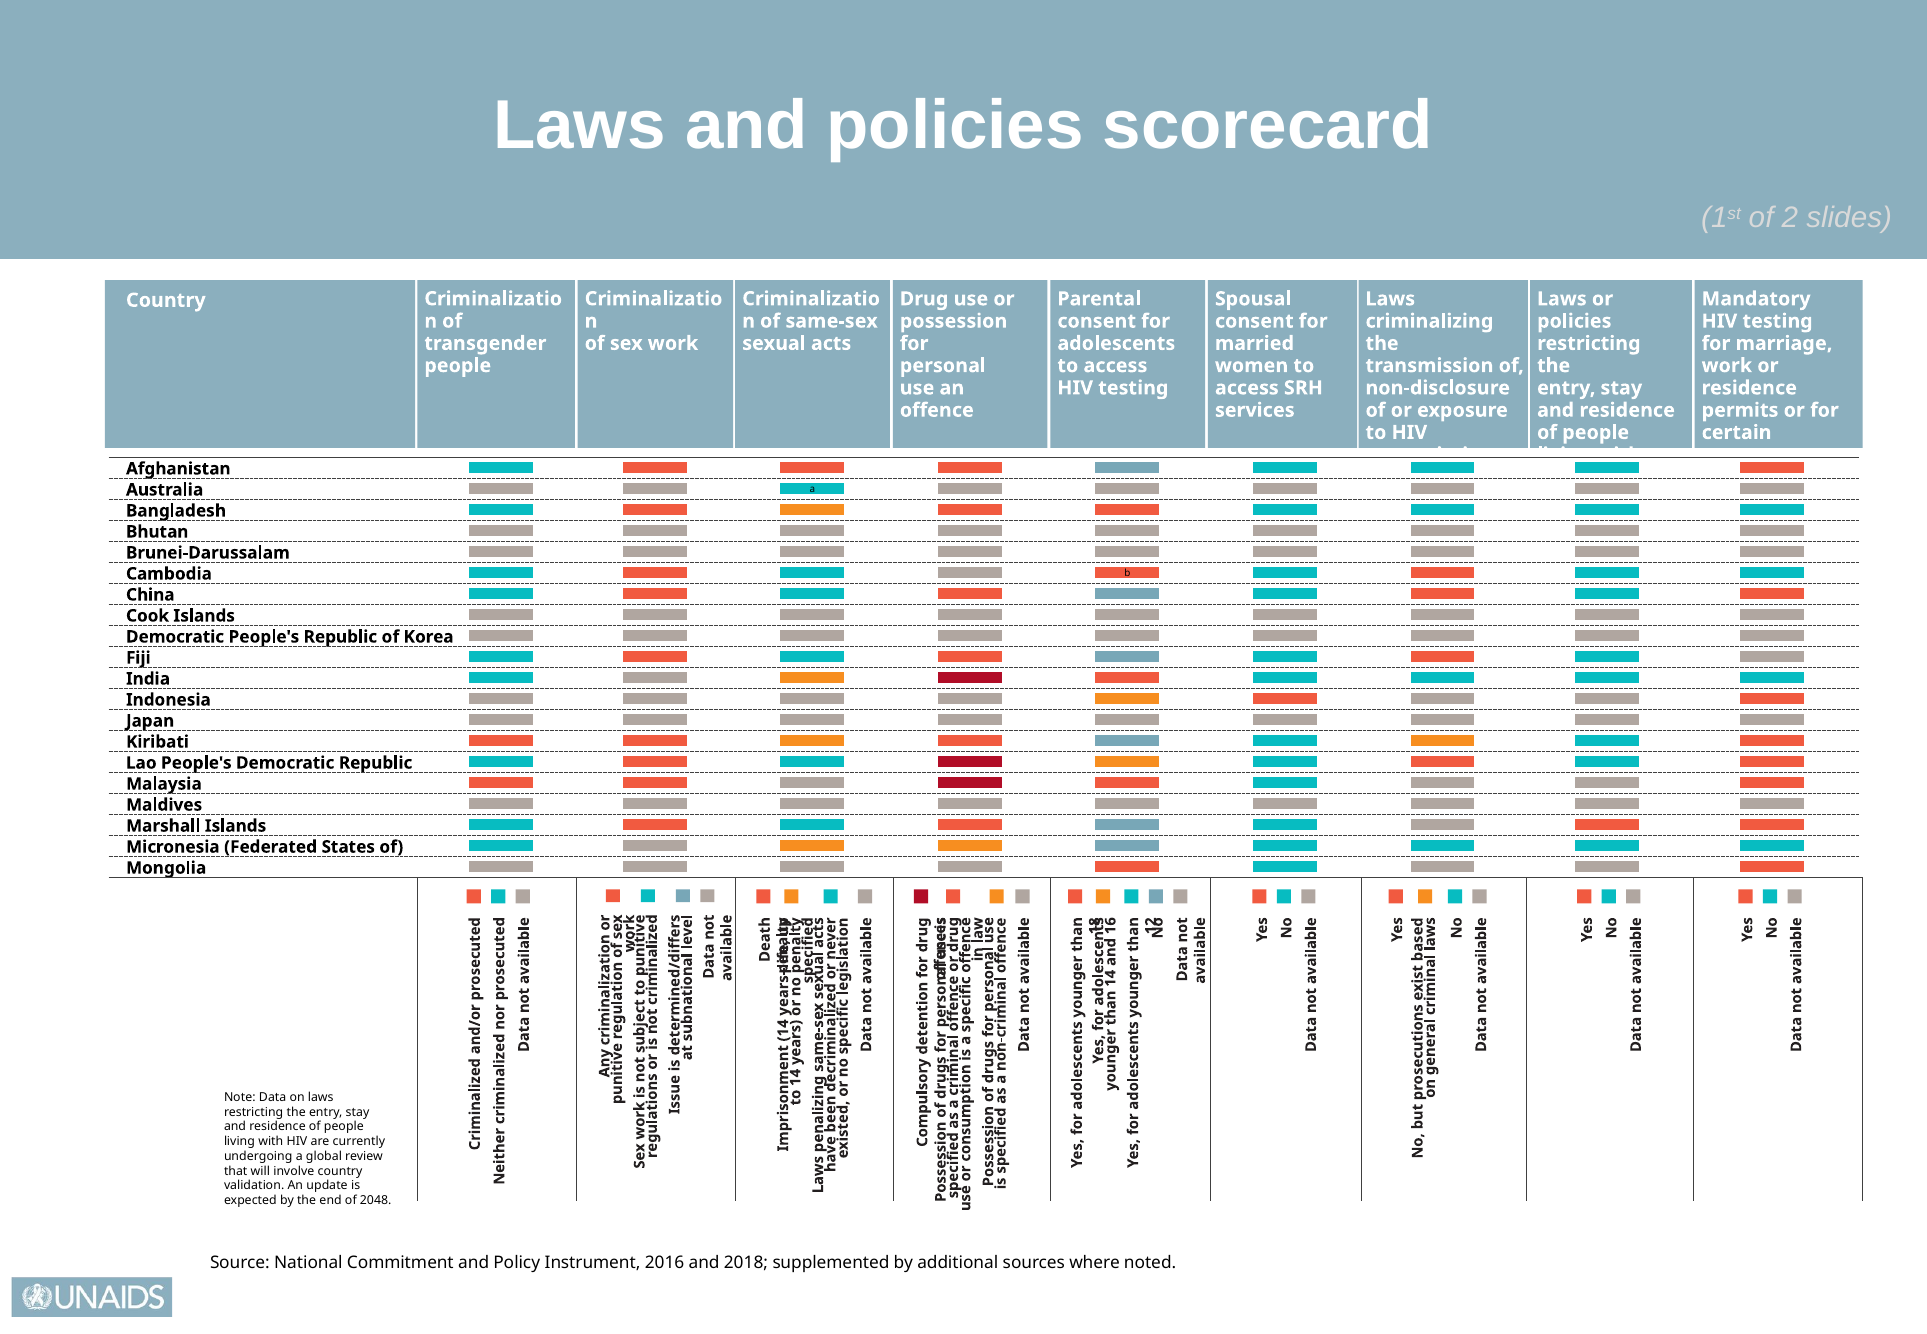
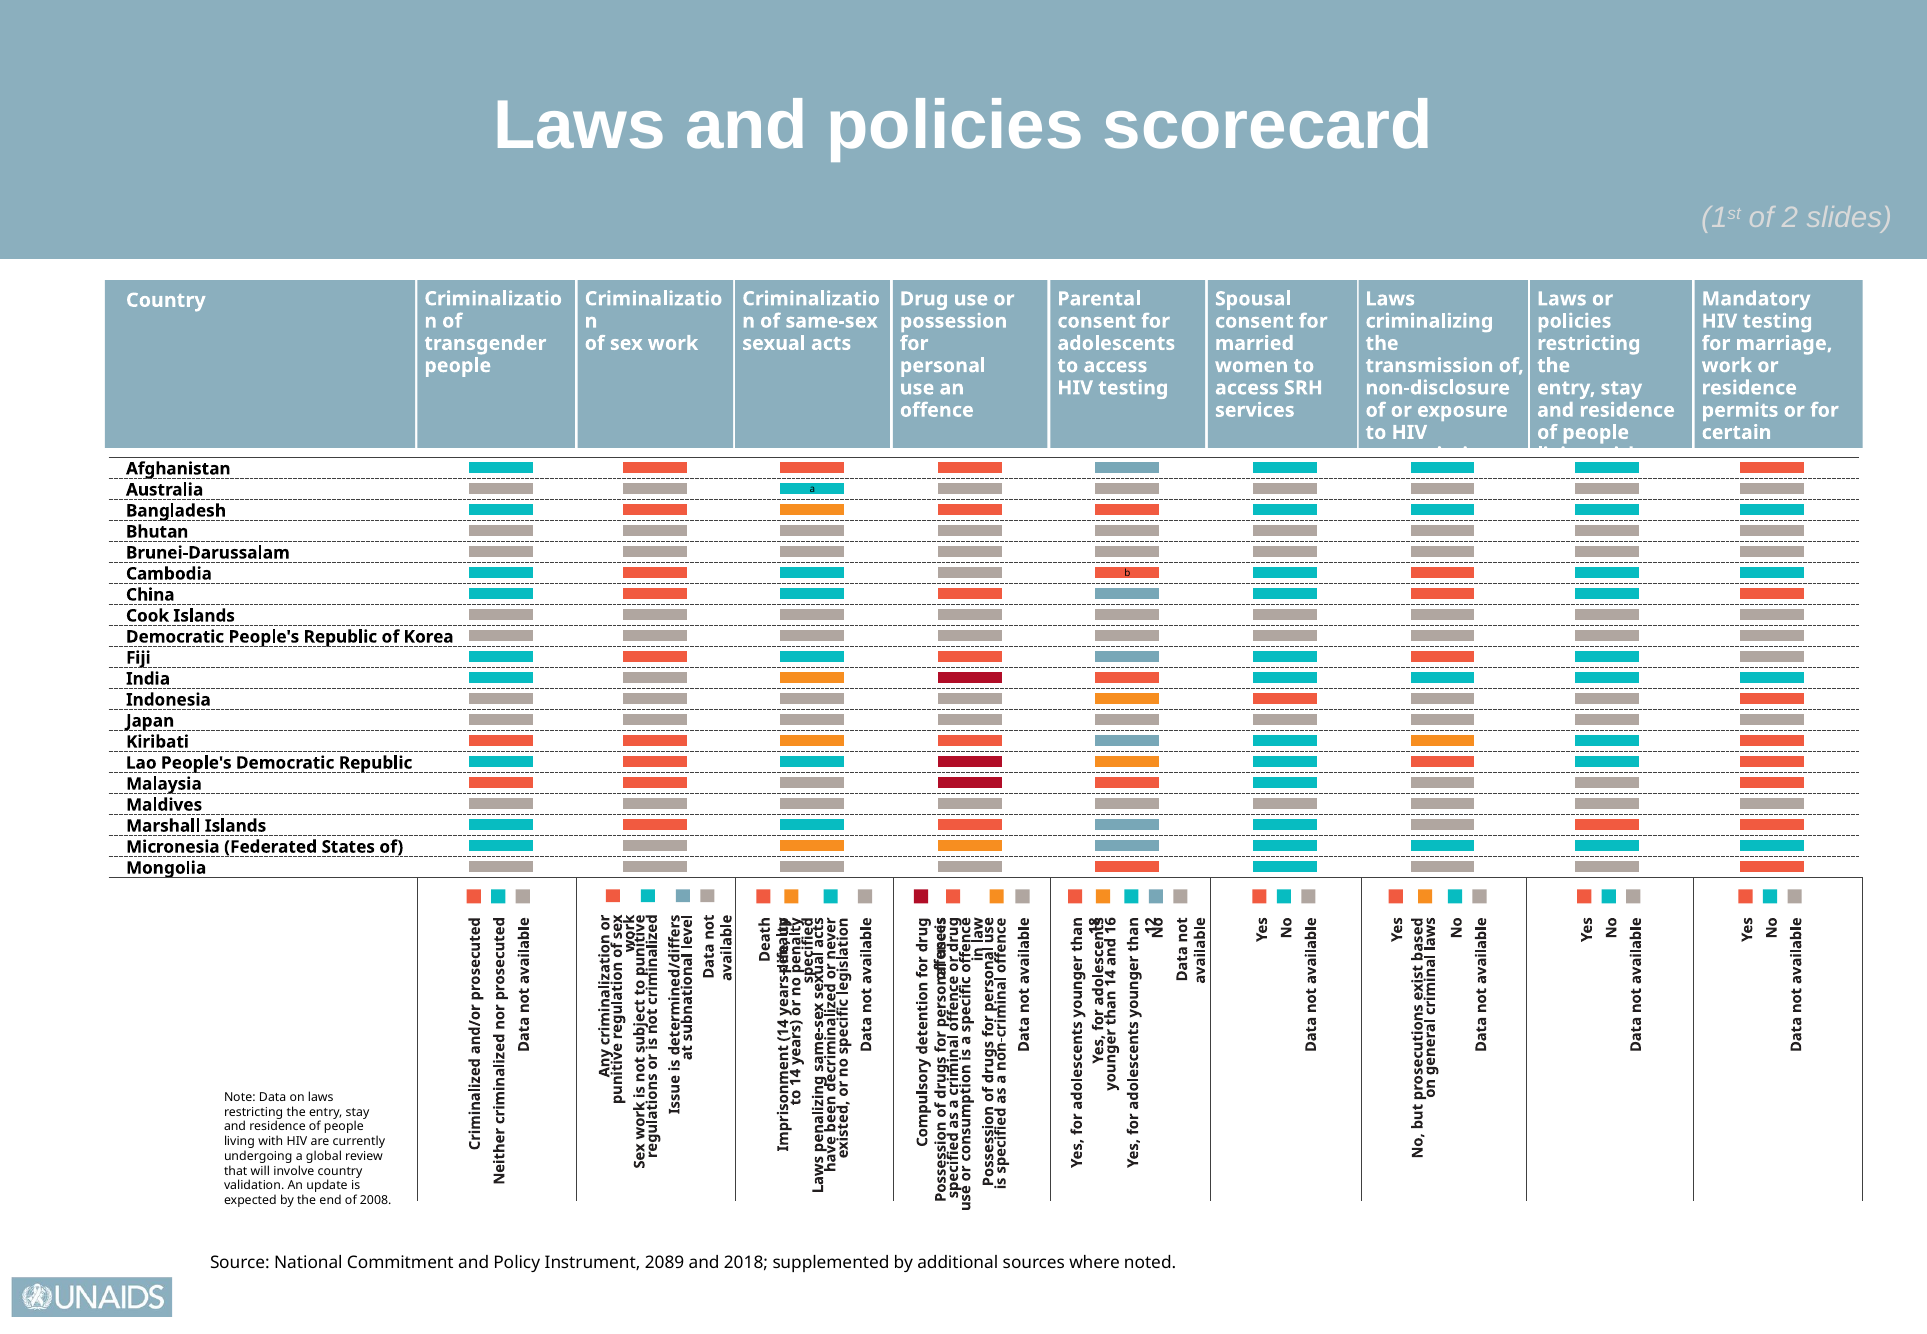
2048: 2048 -> 2008 (376, 1201)
2016: 2016 -> 2089 (665, 1263)
